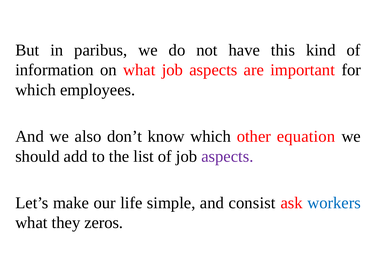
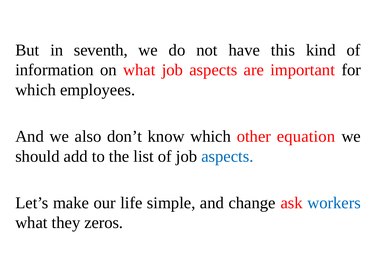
paribus: paribus -> seventh (101, 50)
aspects colour: purple -> blue (227, 157)
consist: consist -> change (252, 203)
